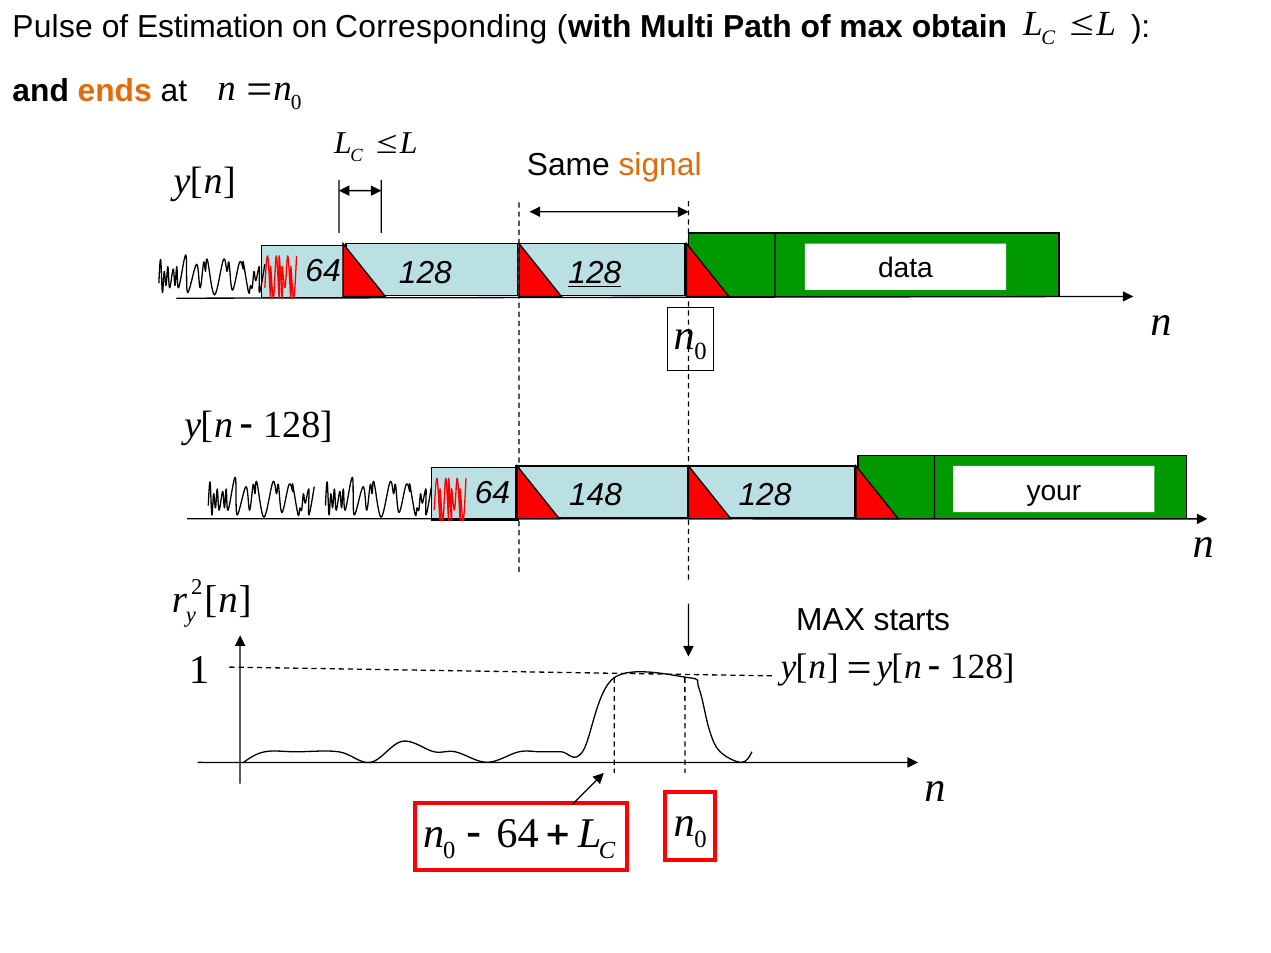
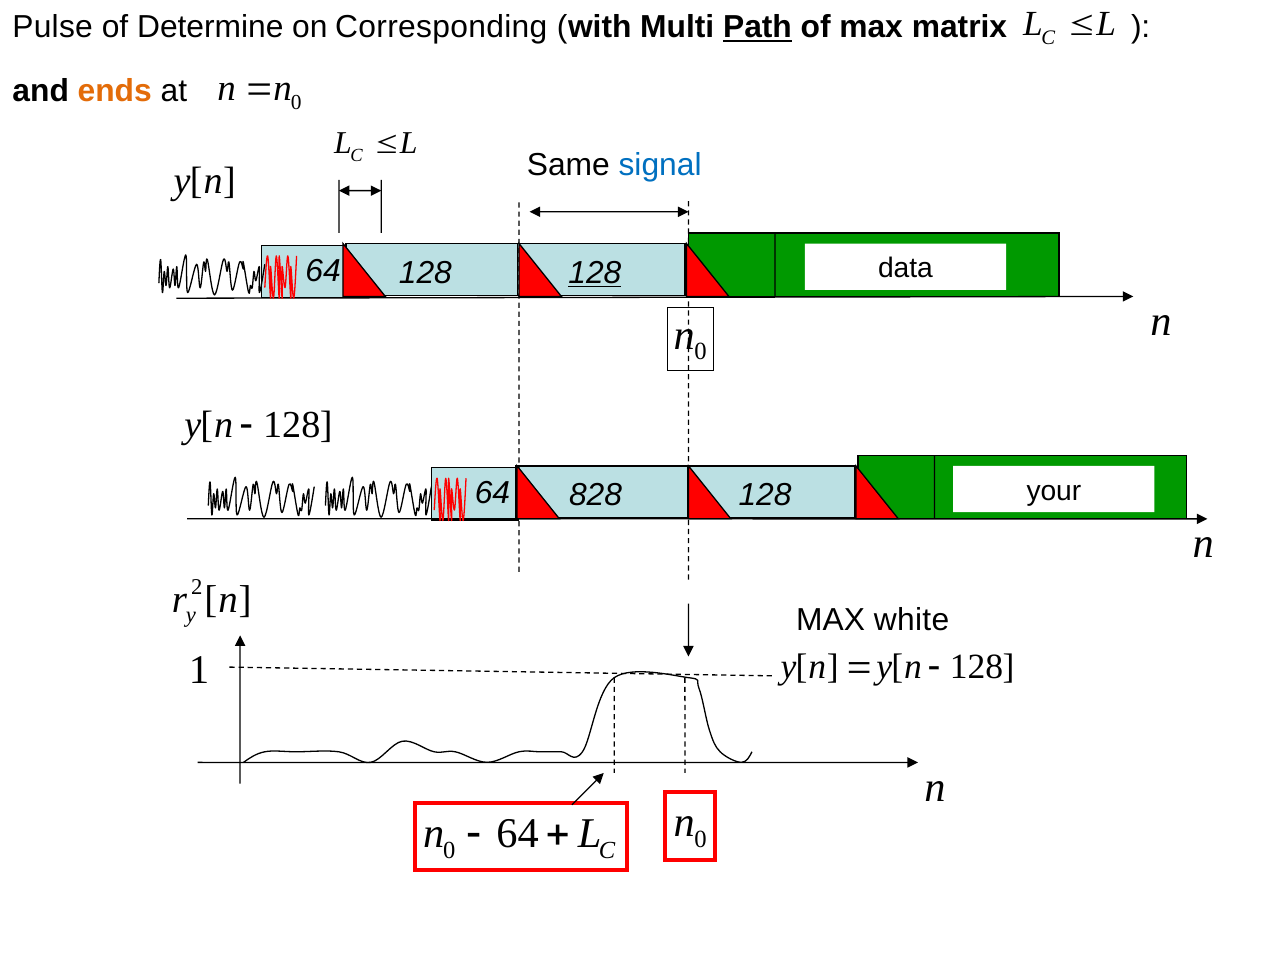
Estimation: Estimation -> Determine (210, 27)
Path underline: none -> present (757, 27)
obtain: obtain -> matrix (959, 27)
signal colour: orange -> blue (660, 165)
148: 148 -> 828 (596, 495)
starts: starts -> white (912, 621)
